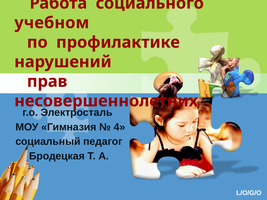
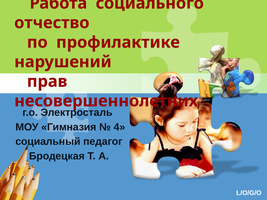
учебном: учебном -> отчество (52, 23)
